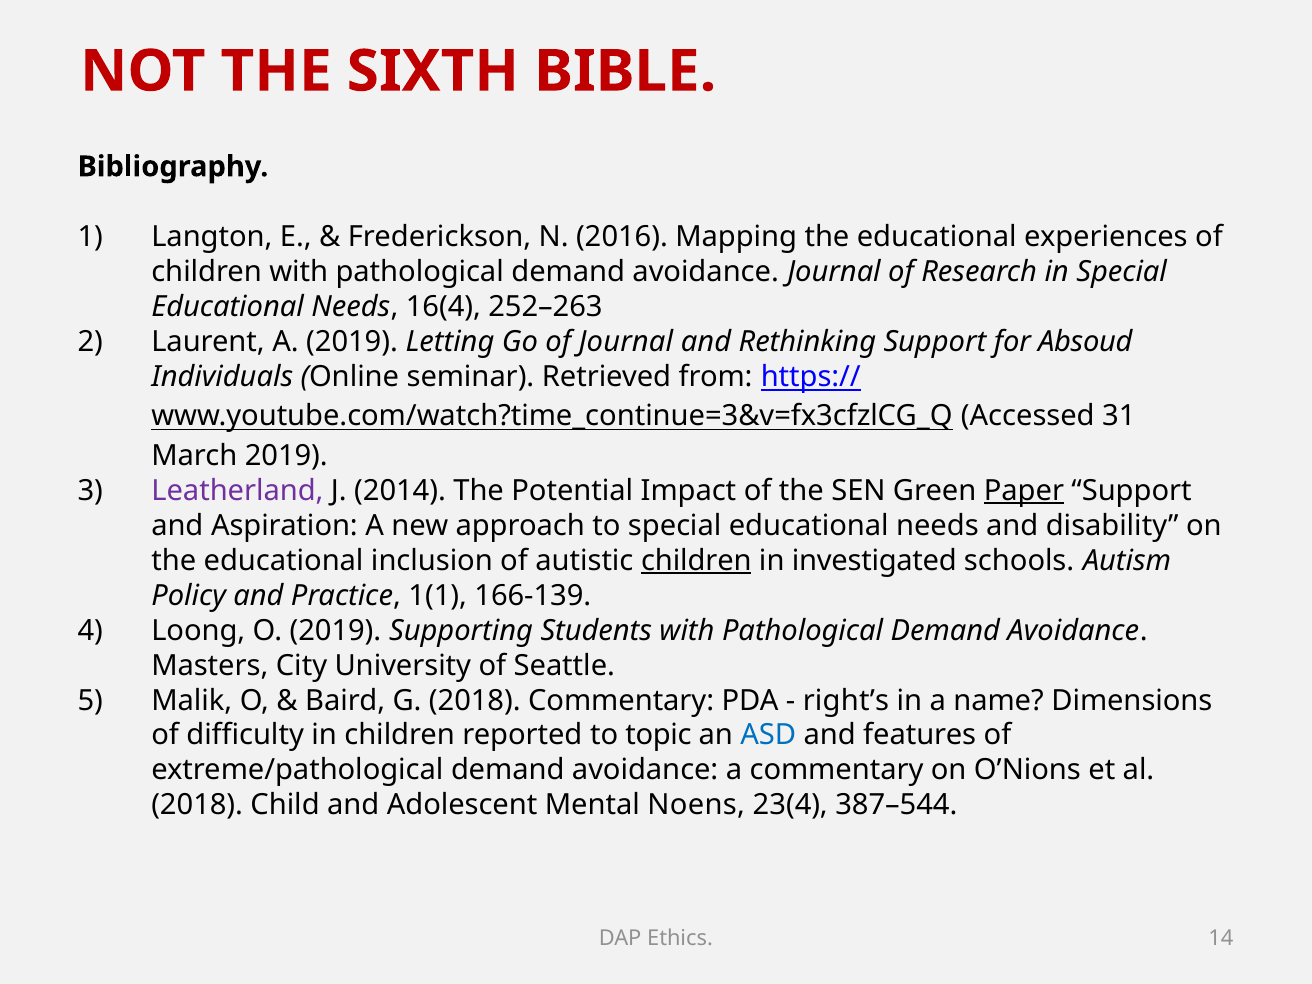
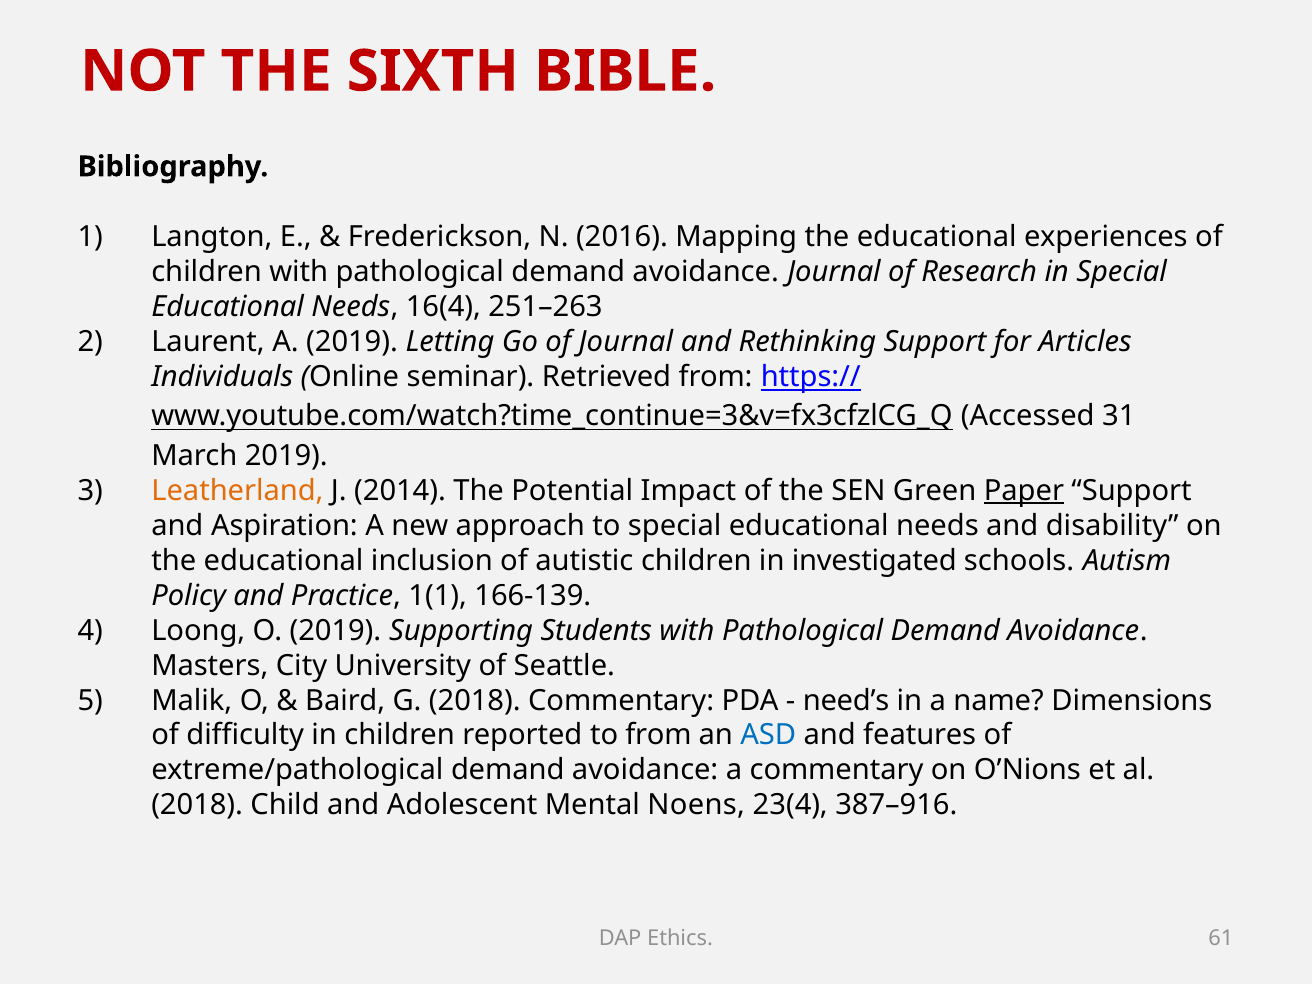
252–263: 252–263 -> 251–263 (546, 307)
Absoud: Absoud -> Articles (1085, 342)
Leatherland colour: purple -> orange (237, 491)
children underline: present -> none (696, 561)
right’s: right’s -> need’s (846, 700)
to topic: topic -> from (658, 735)
387–544: 387–544 -> 387–916 (896, 805)
14: 14 -> 61 (1221, 938)
